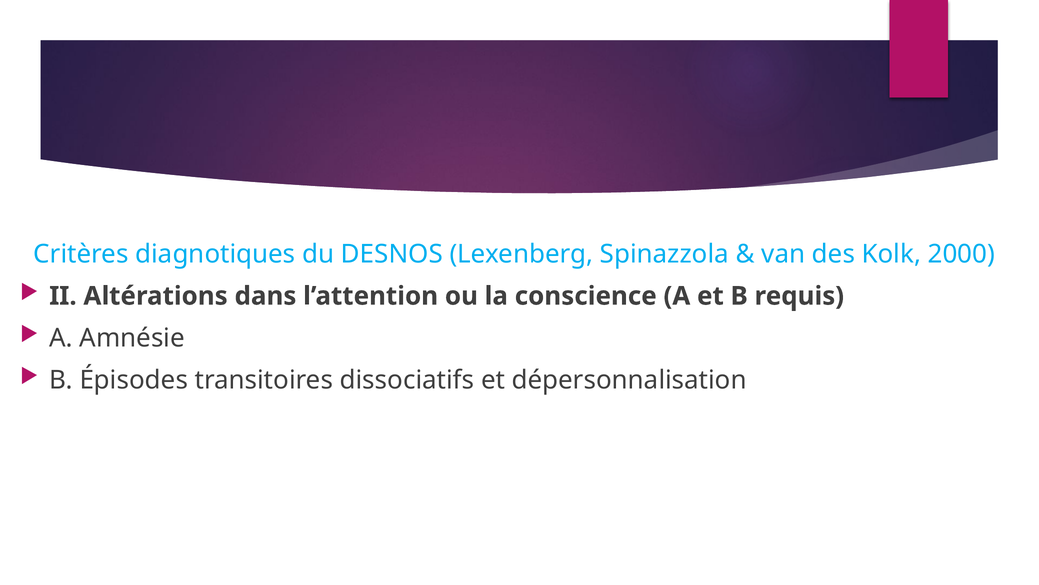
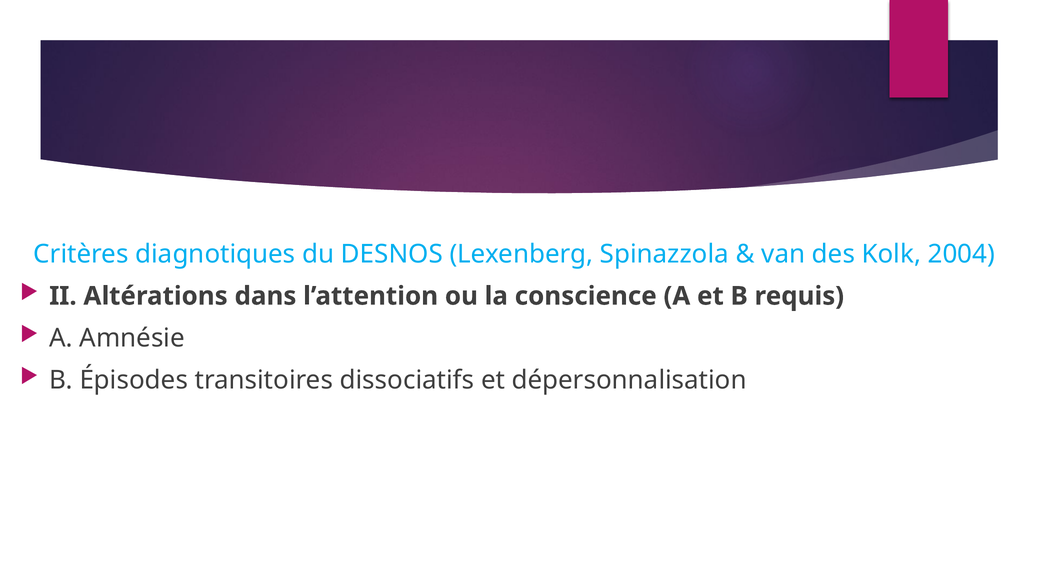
2000: 2000 -> 2004 (961, 254)
